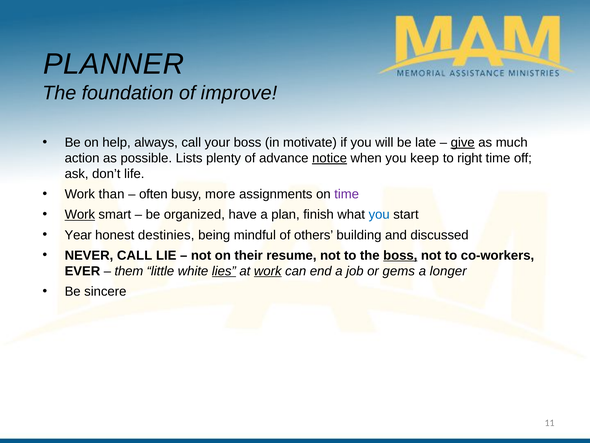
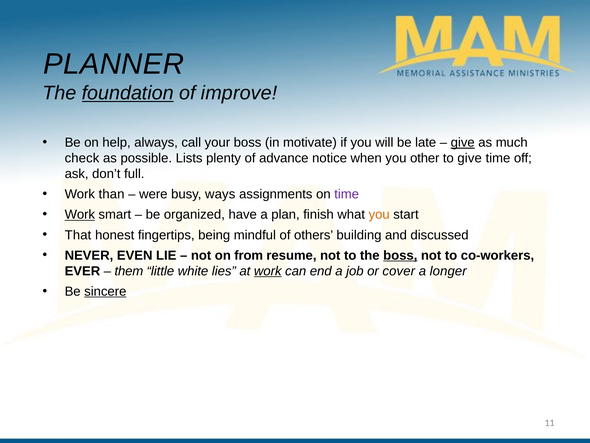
foundation underline: none -> present (128, 93)
action: action -> check (82, 158)
notice underline: present -> none (330, 158)
keep: keep -> other (425, 158)
to right: right -> give (470, 158)
life: life -> full (134, 174)
often: often -> were (153, 194)
more: more -> ways (220, 194)
you colour: blue -> orange (379, 214)
Year: Year -> That (78, 235)
destinies: destinies -> fingertips (166, 235)
NEVER CALL: CALL -> EVEN (135, 255)
their: their -> from (249, 255)
lies underline: present -> none (224, 271)
gems: gems -> cover (399, 271)
sincere underline: none -> present (105, 291)
